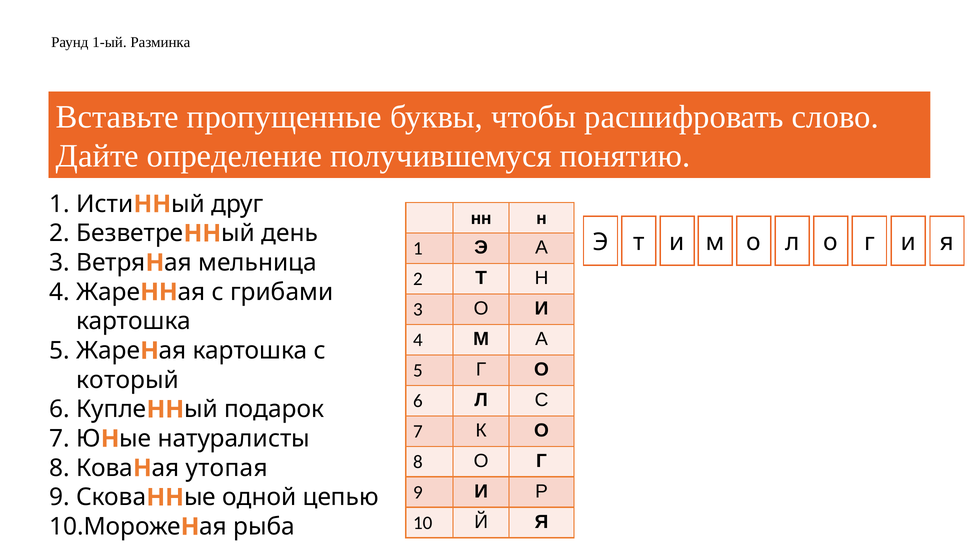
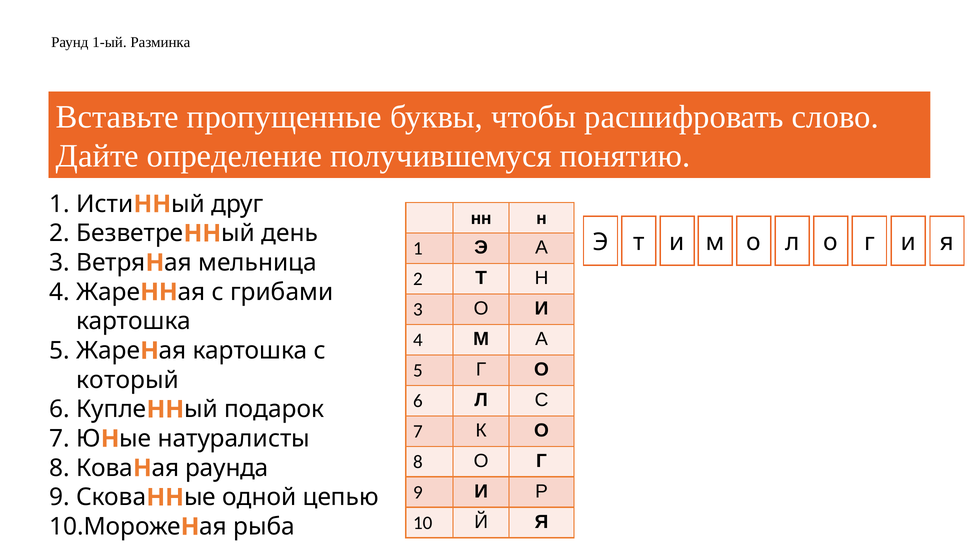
утопая: утопая -> раунда (227, 469)
